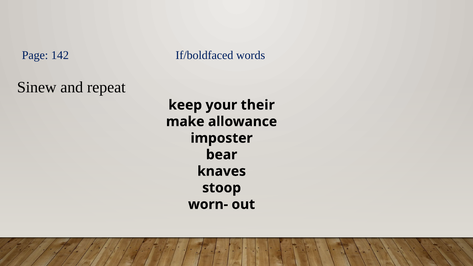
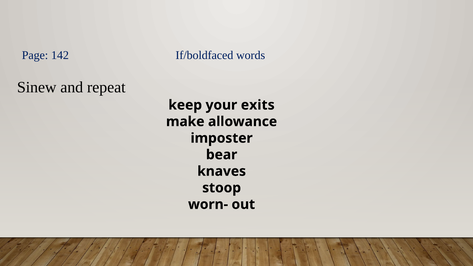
their: their -> exits (258, 105)
